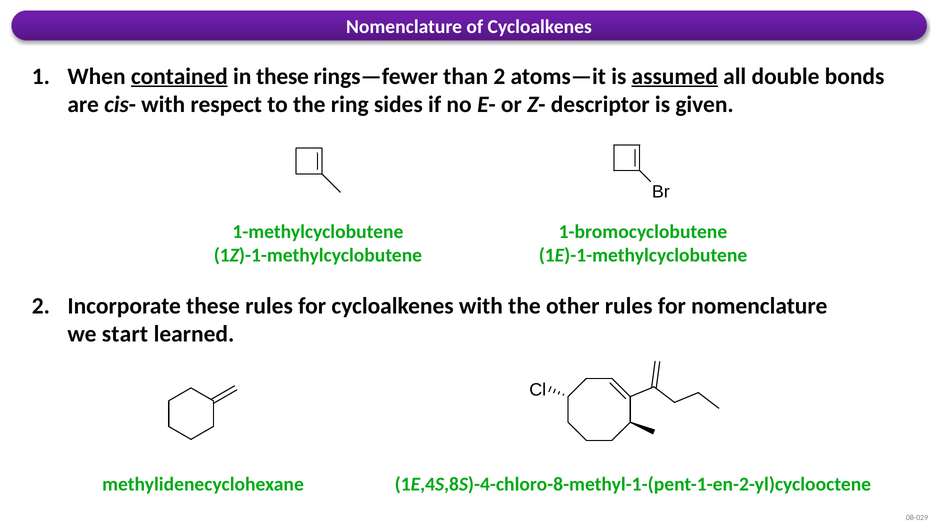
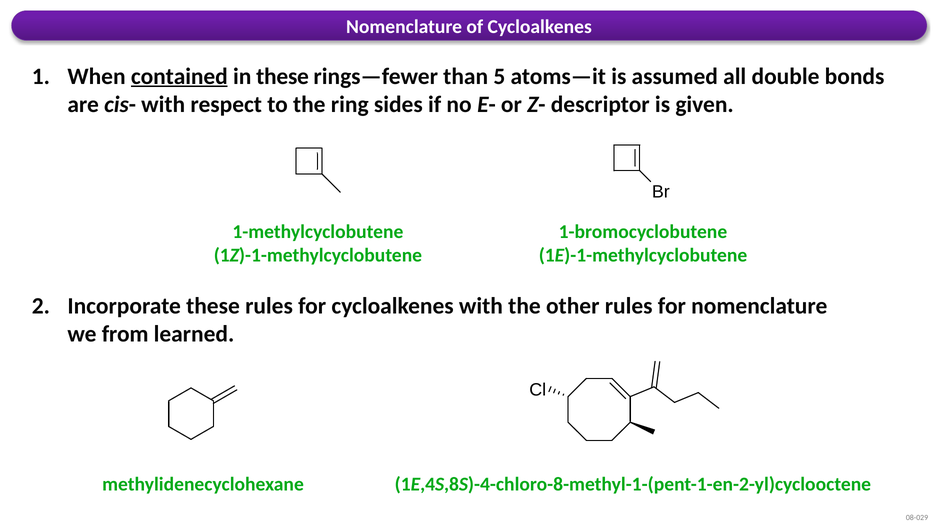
than 2: 2 -> 5 (499, 76)
assumed underline: present -> none (675, 76)
start: start -> from (125, 334)
